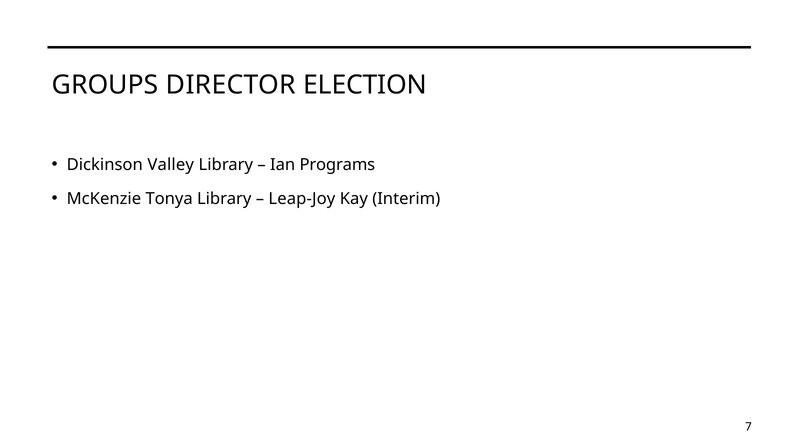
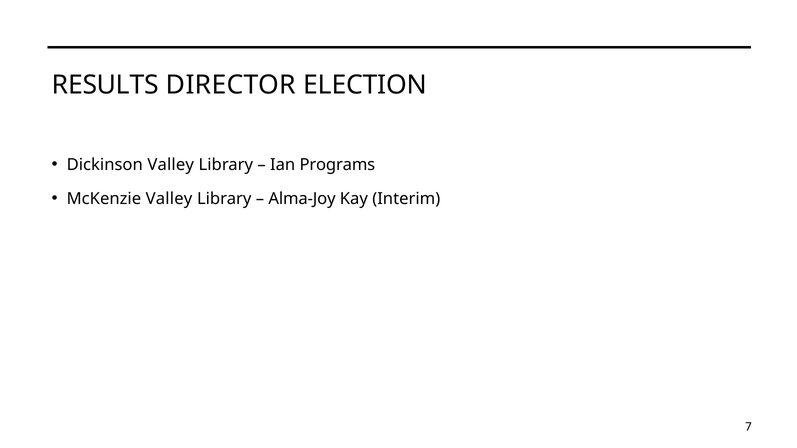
GROUPS: GROUPS -> RESULTS (105, 85)
McKenzie Tonya: Tonya -> Valley (169, 199)
Leap-Joy: Leap-Joy -> Alma-Joy (302, 199)
